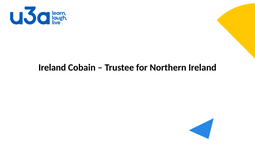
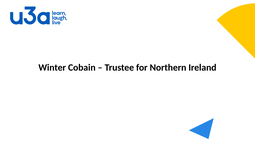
Ireland: Ireland -> Winter (52, 67)
